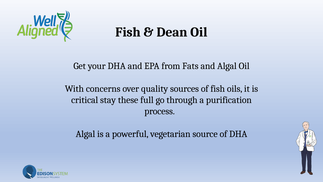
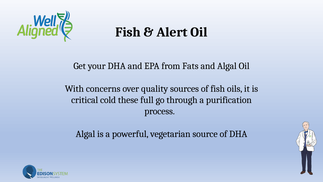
Dean: Dean -> Alert (172, 32)
stay: stay -> cold (108, 100)
